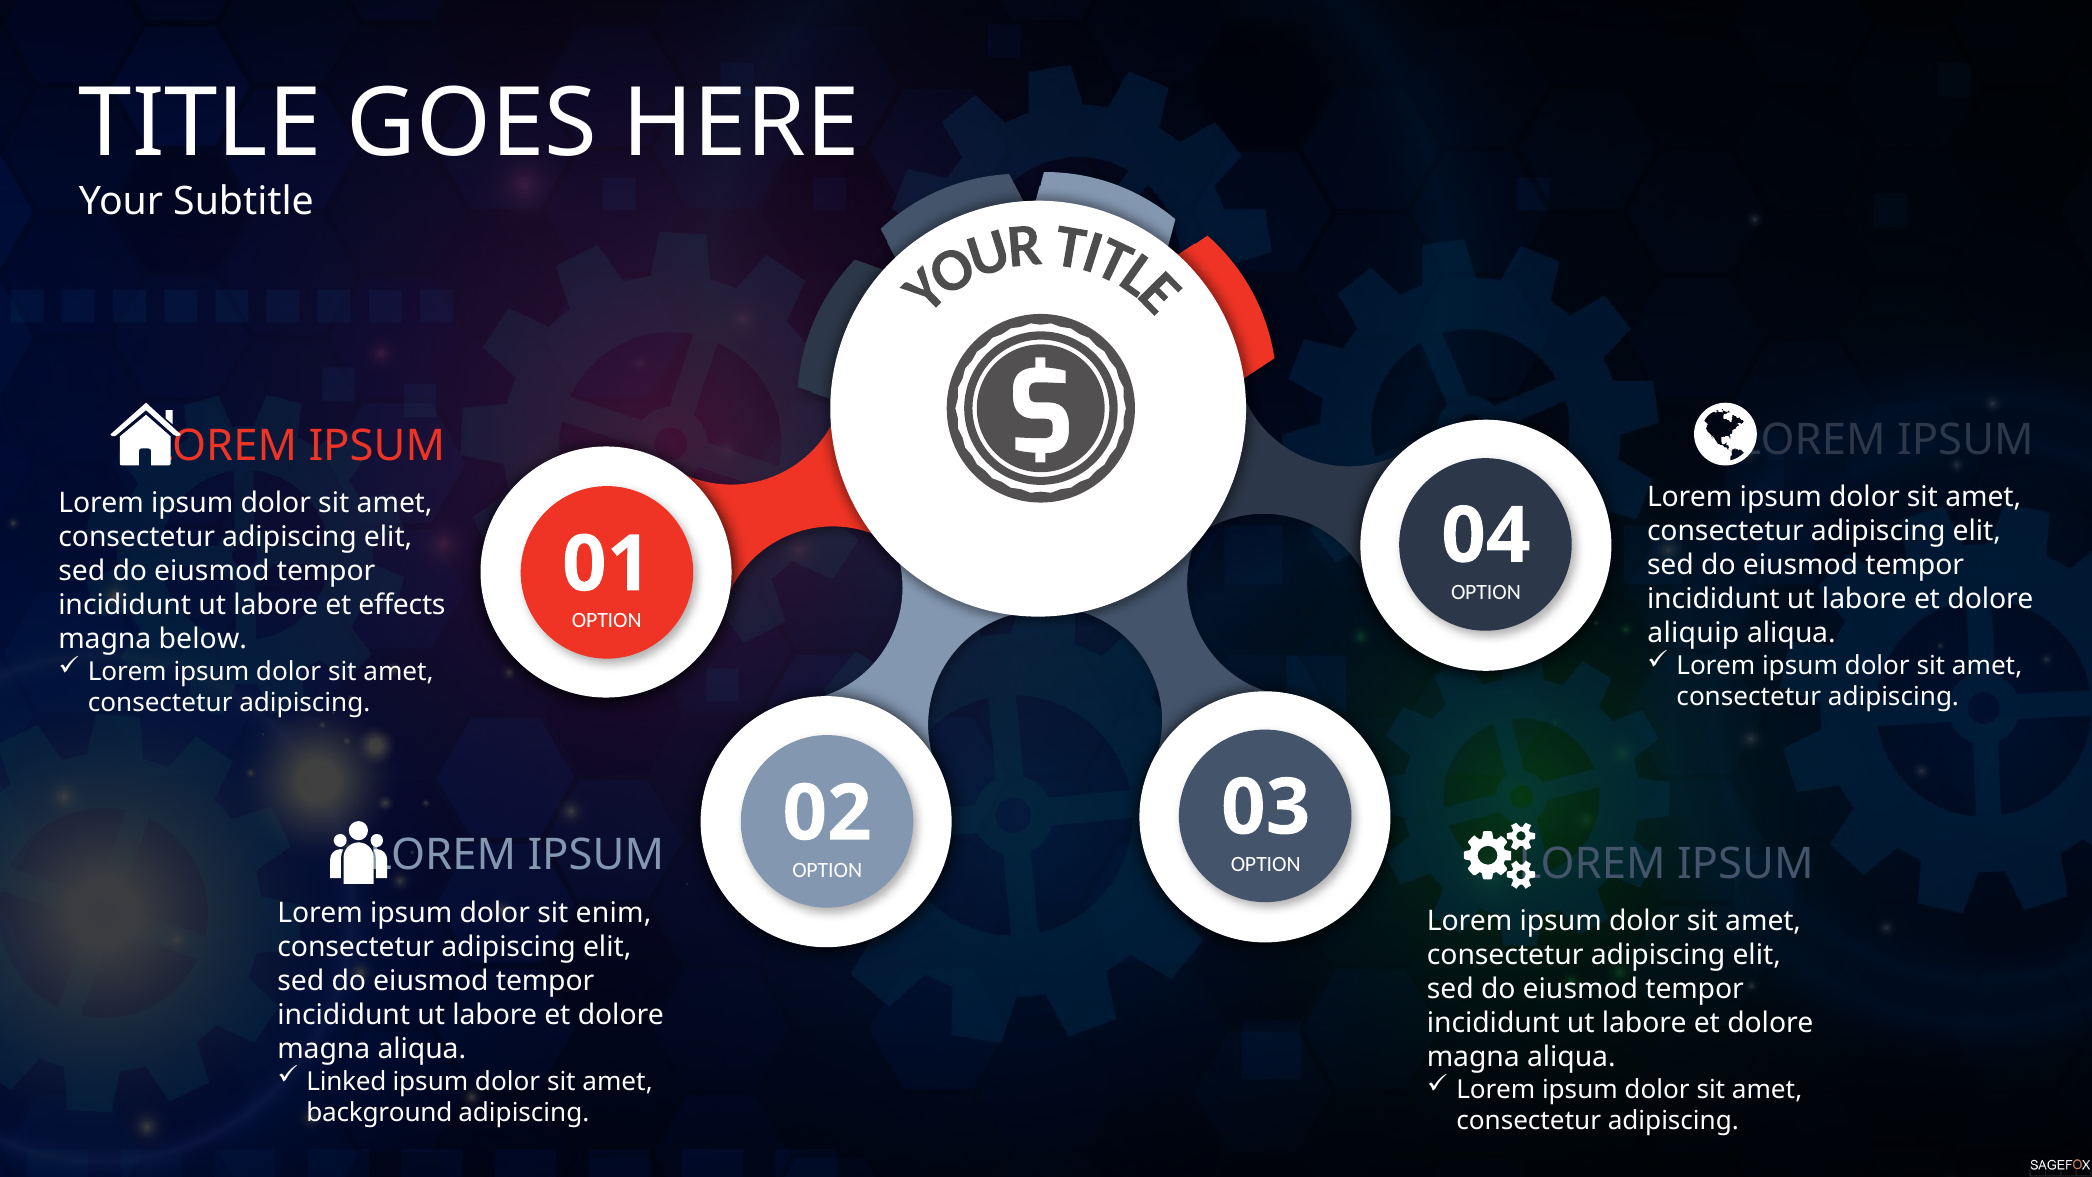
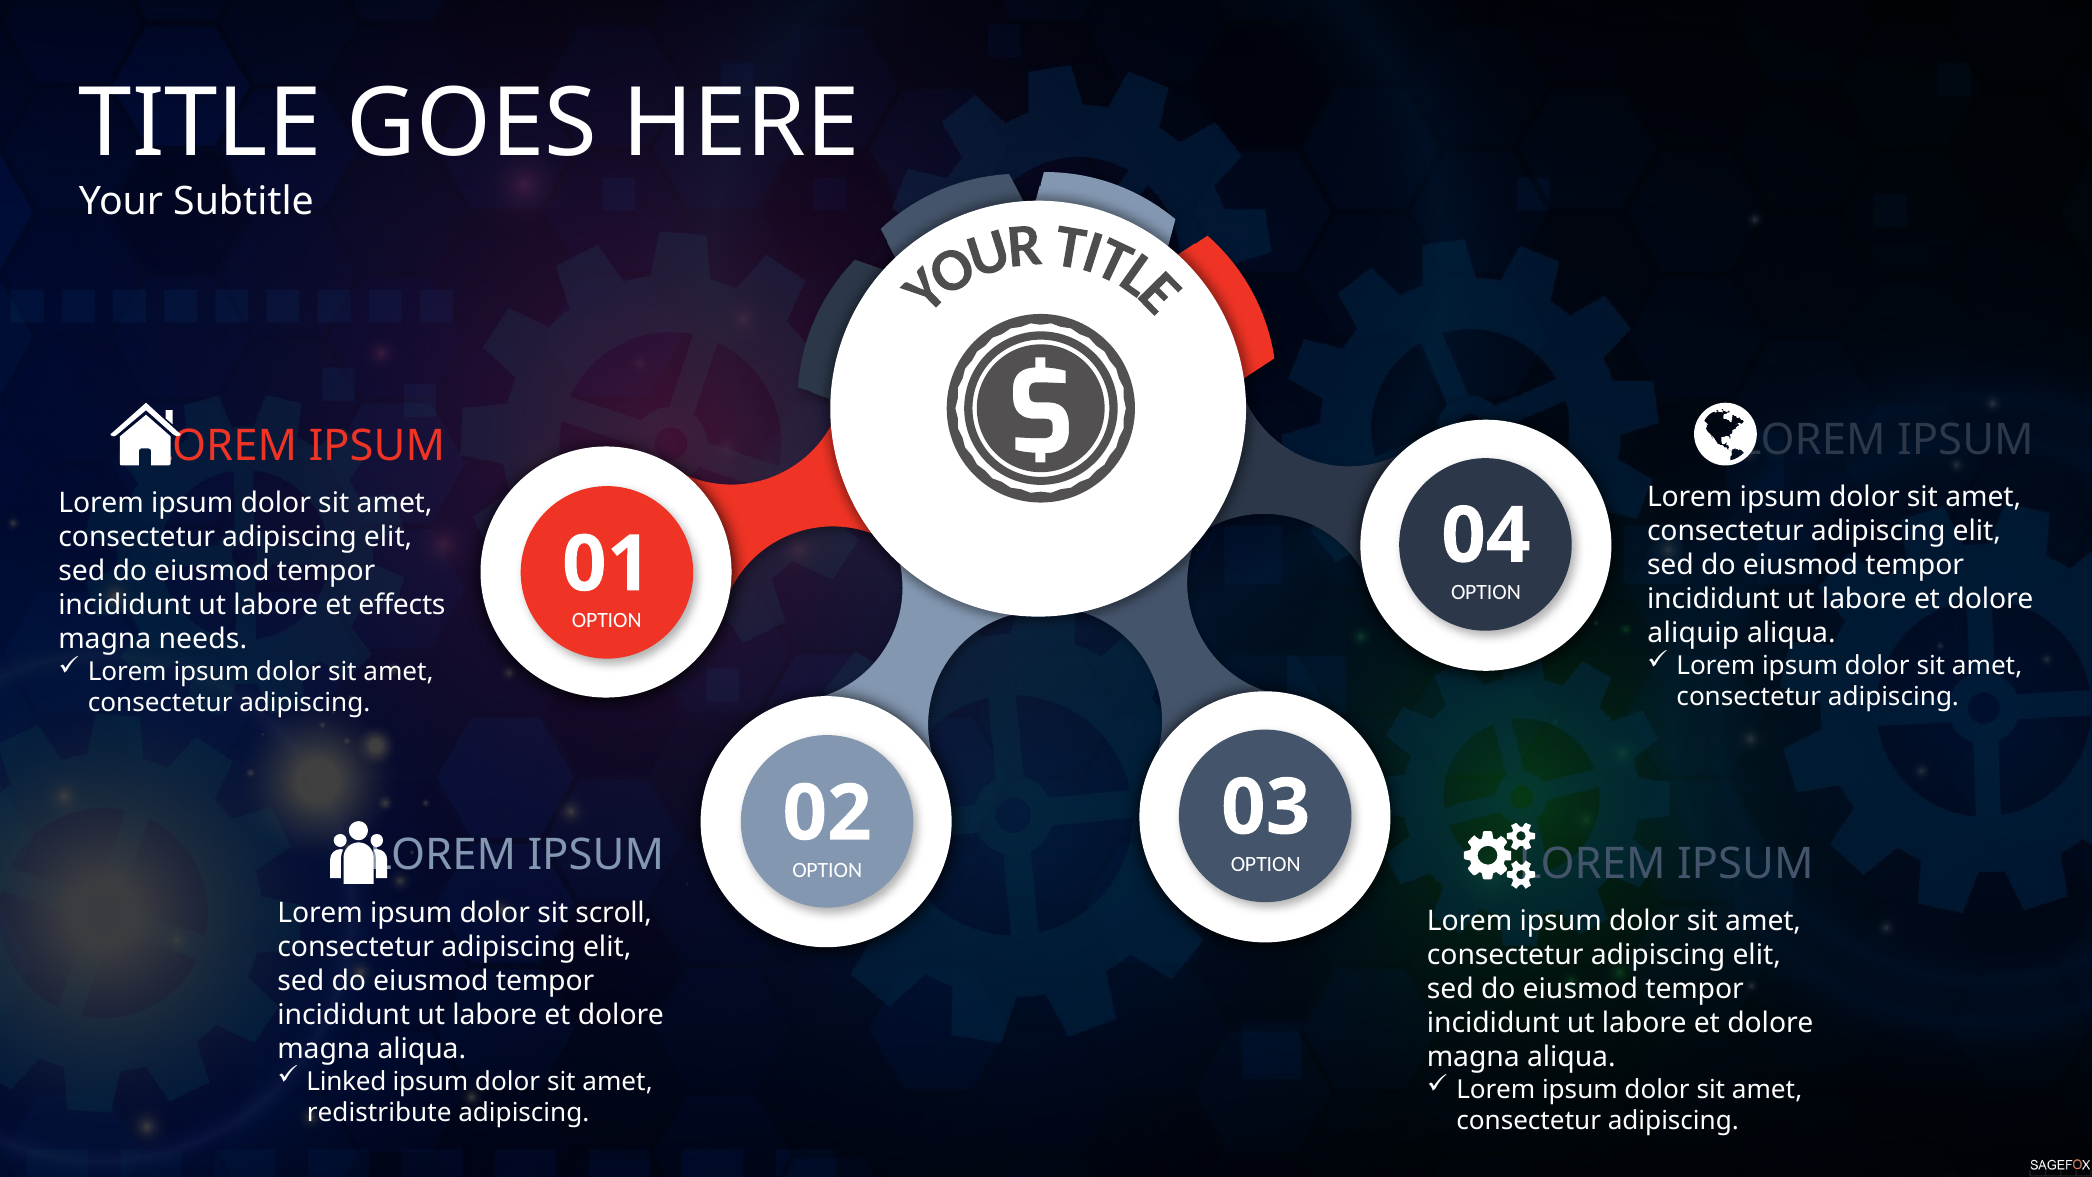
below: below -> needs (203, 639)
enim: enim -> scroll (614, 913)
background: background -> redistribute (379, 1113)
